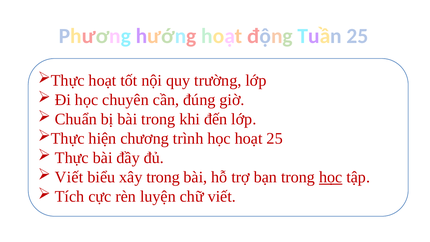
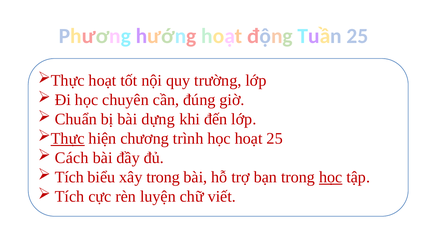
bài trong: trong -> dựng (158, 119)
Thực underline: none -> present (68, 138)
Thực: Thực -> Cách (72, 158)
Viết: Viết -> Tích (69, 177)
